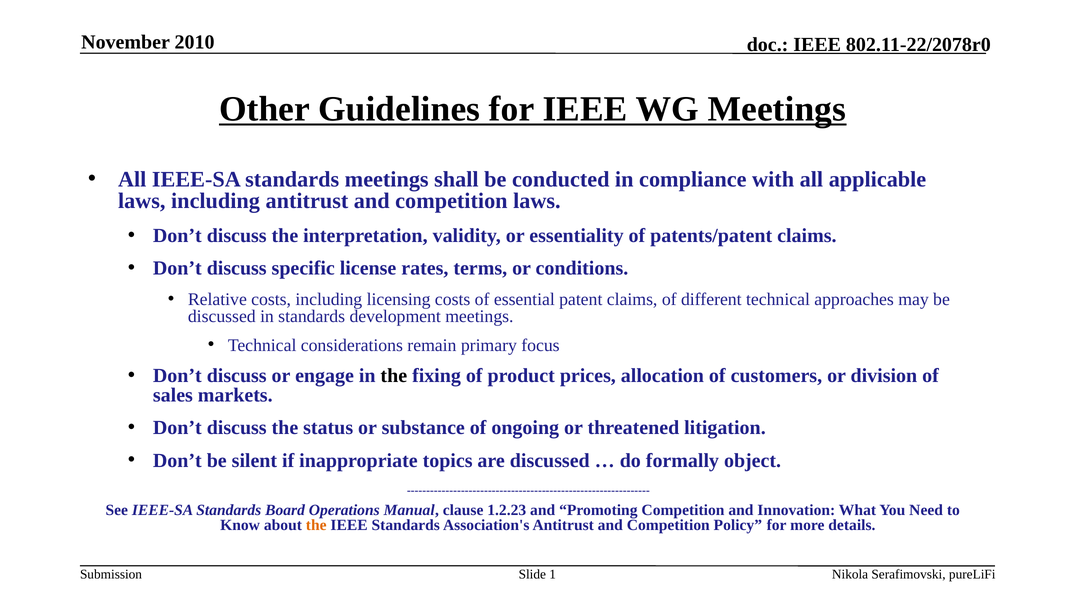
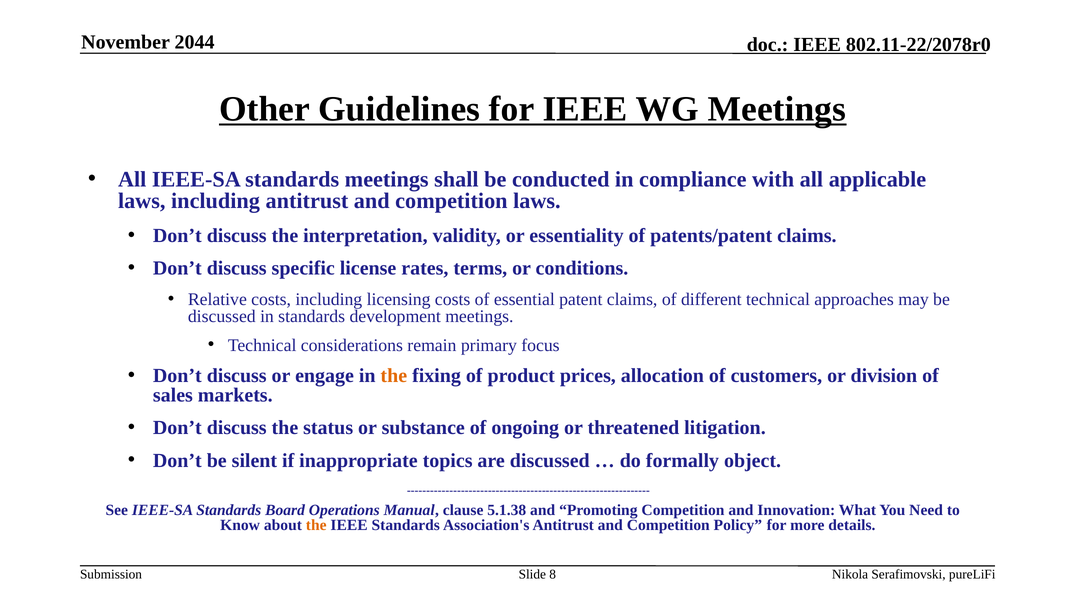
2010: 2010 -> 2044 (195, 42)
the colour: black -> orange (394, 376)
1.2.23: 1.2.23 -> 5.1.38 (507, 511)
1: 1 -> 8 (553, 575)
